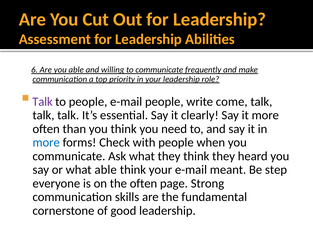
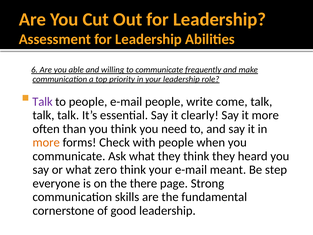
more colour: blue -> orange (46, 142)
what able: able -> zero (106, 170)
the often: often -> there (143, 183)
